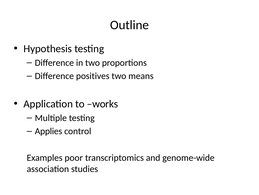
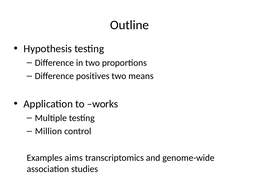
Applies: Applies -> Million (48, 131)
poor: poor -> aims (74, 157)
